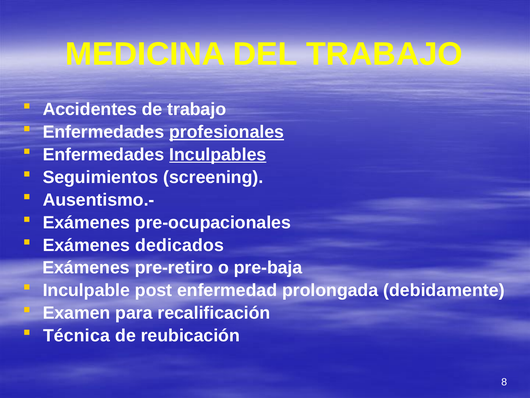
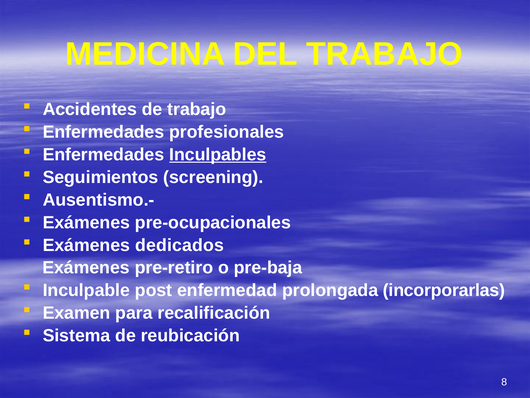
profesionales underline: present -> none (227, 132)
debidamente: debidamente -> incorporarlas (444, 290)
Técnica: Técnica -> Sistema (77, 335)
